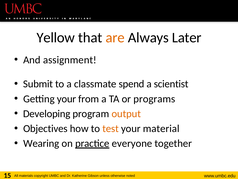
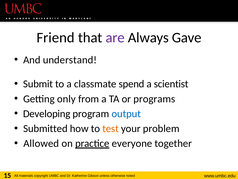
Yellow: Yellow -> Friend (56, 38)
are colour: orange -> purple (115, 38)
Later: Later -> Gave (187, 38)
assignment: assignment -> understand (70, 60)
Getting your: your -> only (66, 99)
output colour: orange -> blue (126, 113)
Objectives: Objectives -> Submitted (45, 128)
material: material -> problem (161, 128)
Wearing: Wearing -> Allowed (41, 143)
